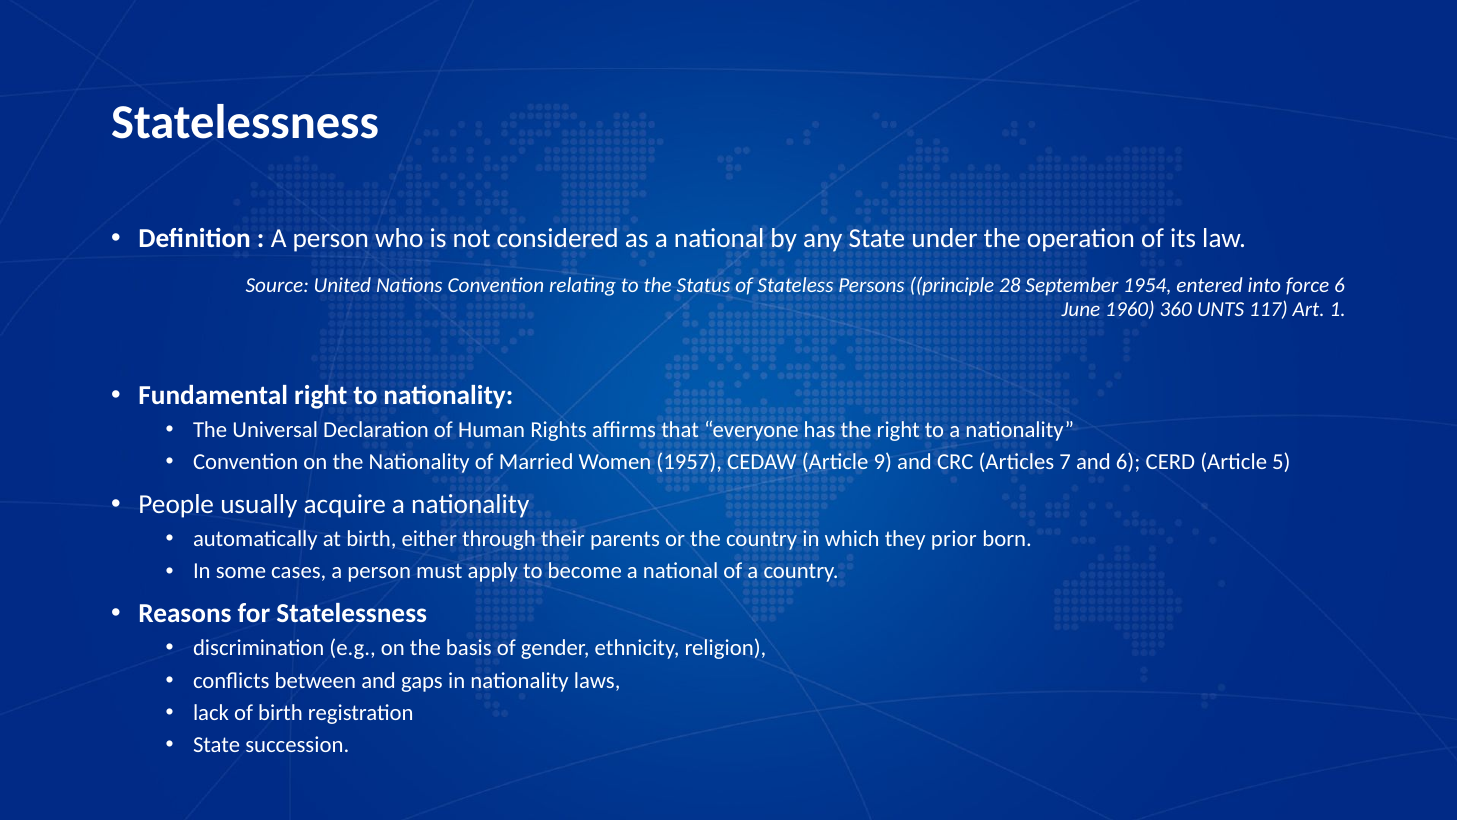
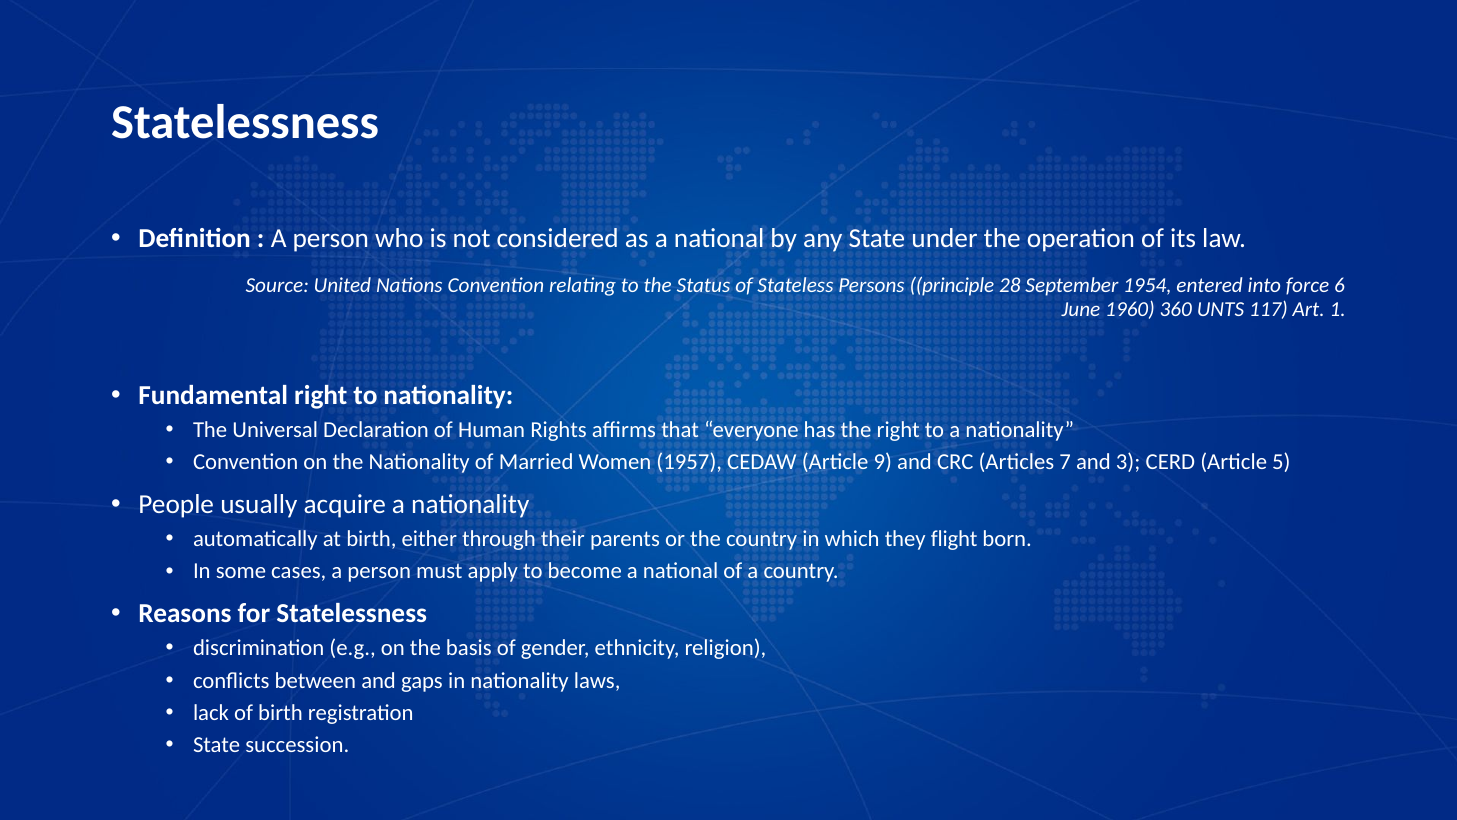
and 6: 6 -> 3 (1128, 462)
prior: prior -> flight (954, 539)
